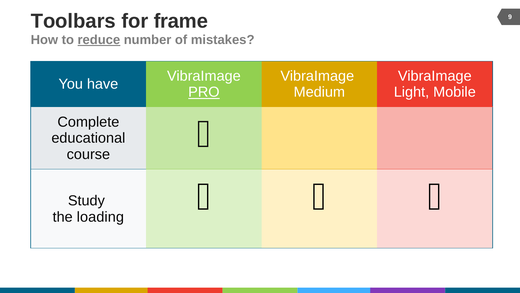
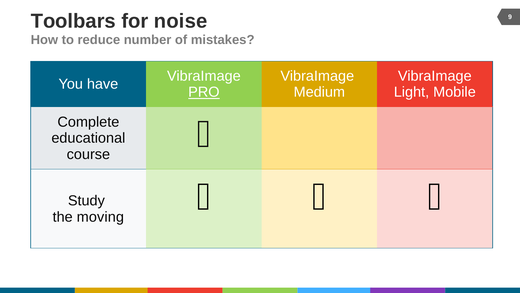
frame: frame -> noise (181, 21)
reduce underline: present -> none (99, 40)
loading: loading -> moving (100, 217)
